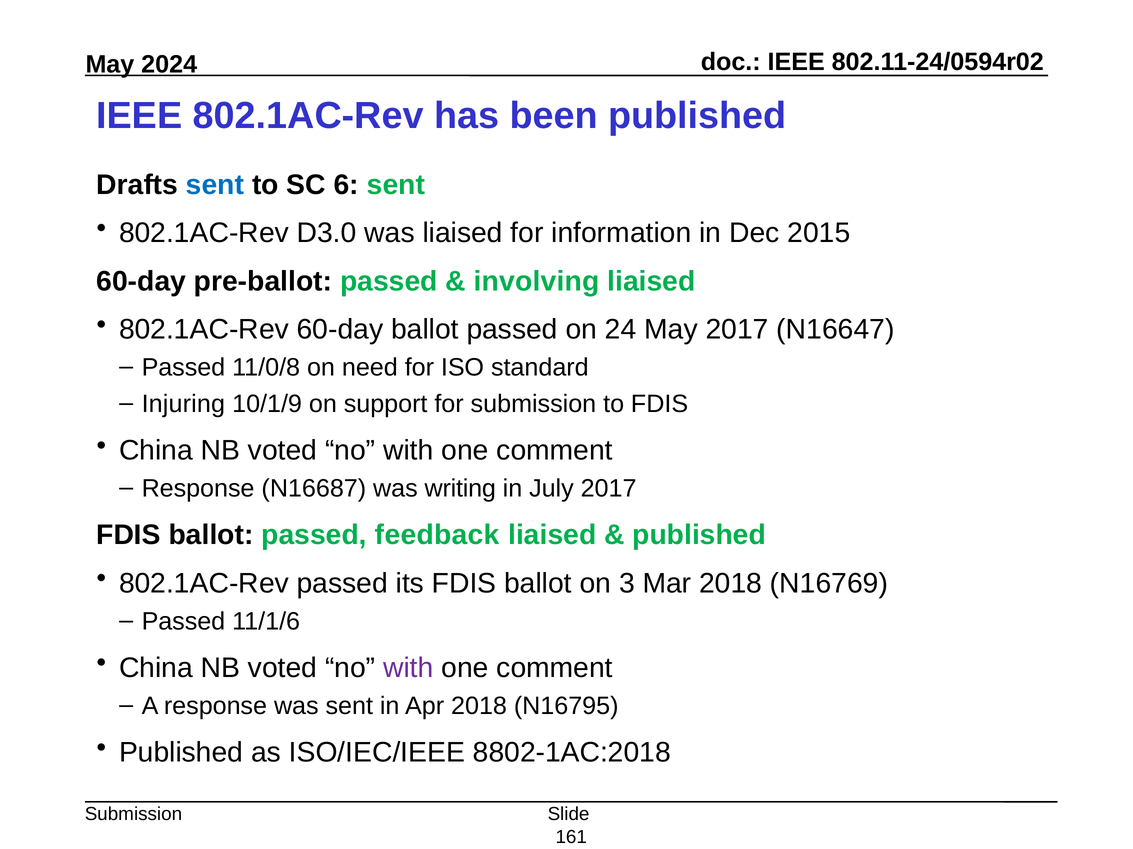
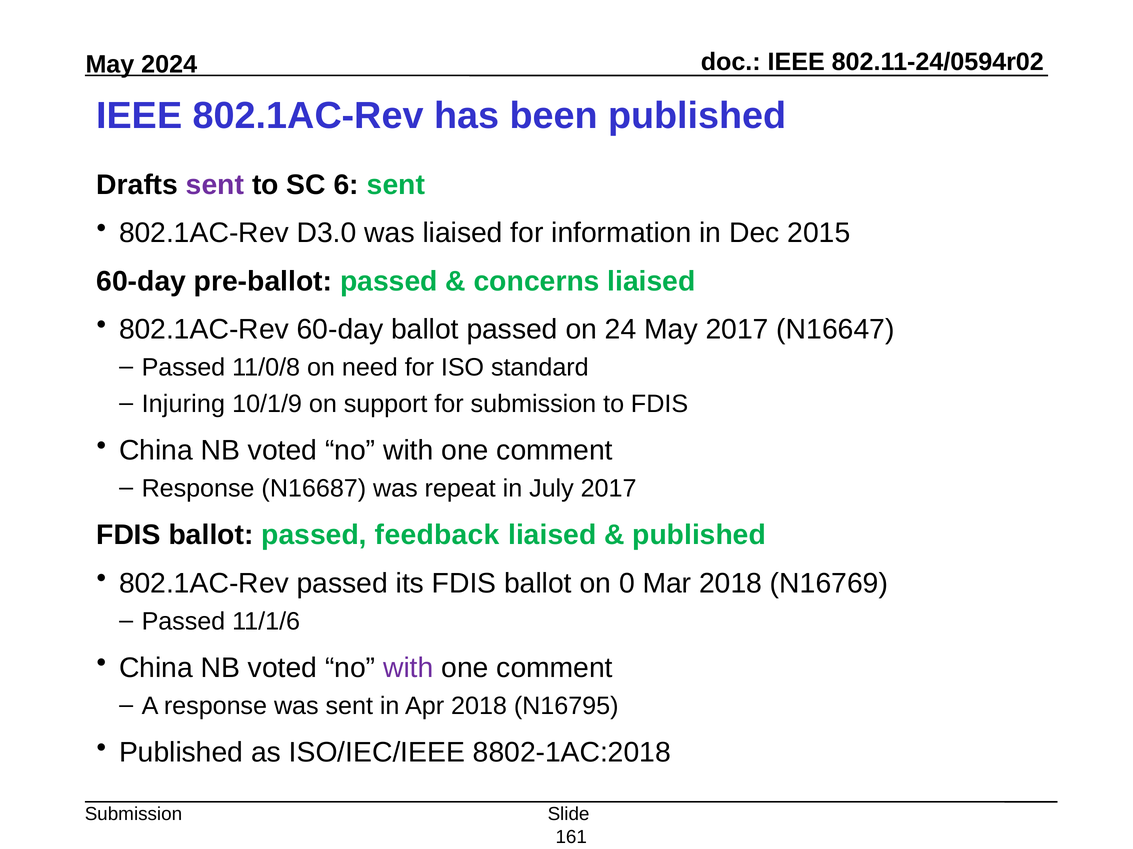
sent colour: blue -> purple (215, 185)
involving: involving -> concerns (537, 282)
writing: writing -> repeat (460, 489)
3: 3 -> 0 (627, 584)
